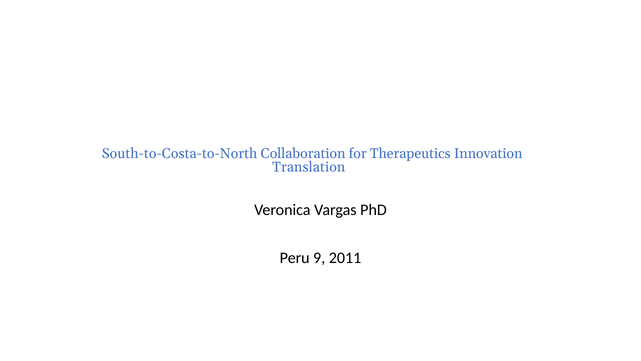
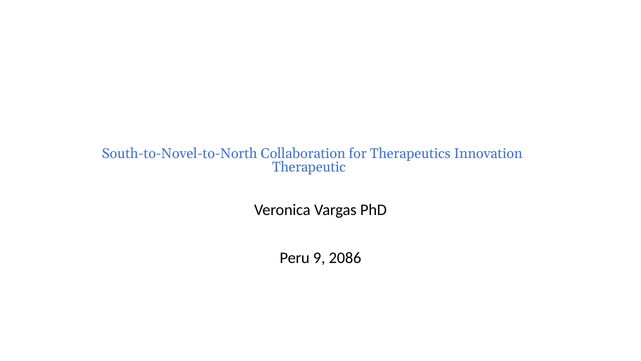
South-to-Costa-to-North: South-to-Costa-to-North -> South-to-Novel-to-North (180, 153)
Translation: Translation -> Therapeutic (309, 167)
2011: 2011 -> 2086 (345, 258)
